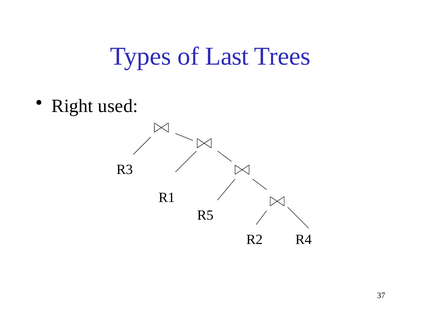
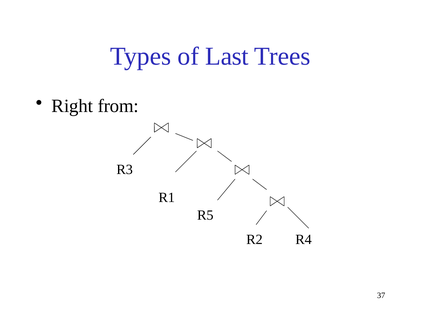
used: used -> from (118, 106)
